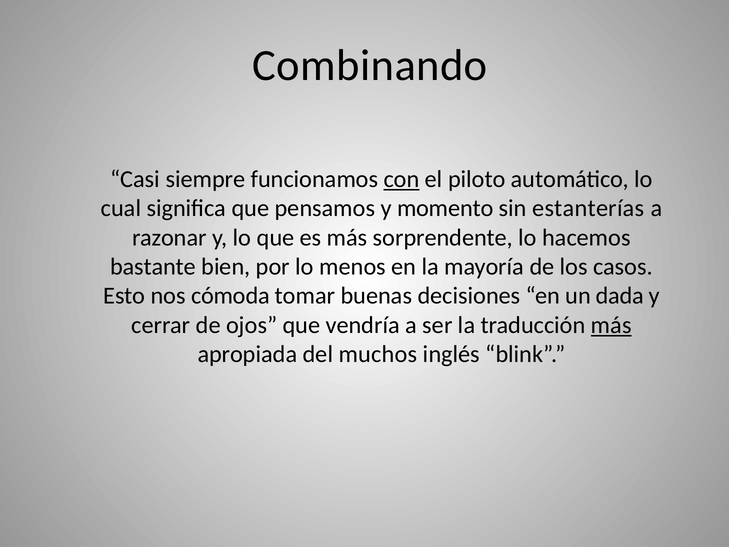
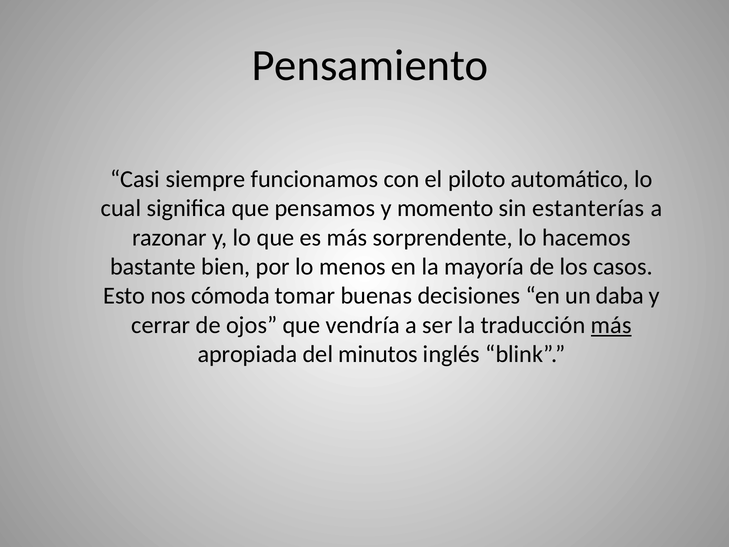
Combinando: Combinando -> Pensamiento (370, 66)
con underline: present -> none (402, 179)
dada: dada -> daba (620, 296)
muchos: muchos -> minutos (378, 354)
